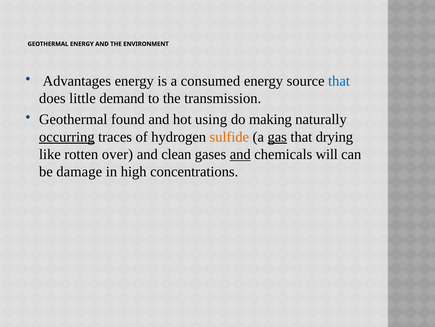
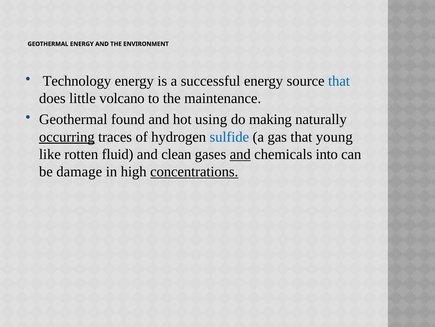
Advantages: Advantages -> Technology (77, 81)
consumed: consumed -> successful (211, 81)
demand: demand -> volcano (122, 98)
transmission: transmission -> maintenance (223, 98)
sulfide colour: orange -> blue (229, 137)
gas underline: present -> none (277, 137)
drying: drying -> young (334, 137)
over: over -> fluid (118, 154)
will: will -> into (327, 154)
concentrations underline: none -> present (194, 171)
